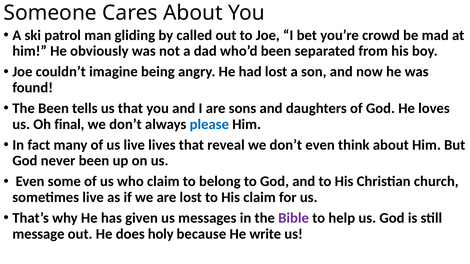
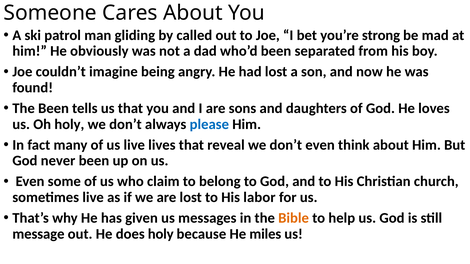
crowd: crowd -> strong (381, 35)
Oh final: final -> holy (69, 124)
His claim: claim -> labor (259, 198)
Bible colour: purple -> orange (294, 218)
write: write -> miles (265, 234)
